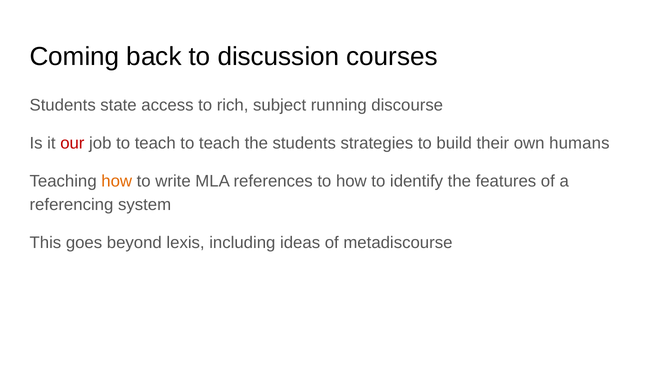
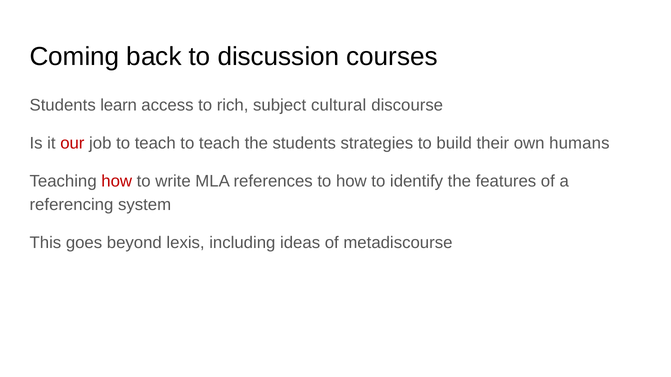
state: state -> learn (119, 106)
running: running -> cultural (339, 106)
how colour: orange -> red (117, 182)
